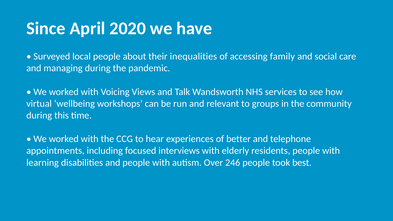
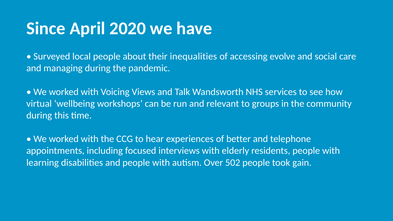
family: family -> evolve (282, 56)
246: 246 -> 502 (233, 163)
best: best -> gain (302, 163)
